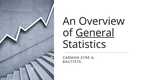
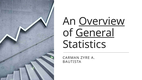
Overview underline: none -> present (102, 21)
